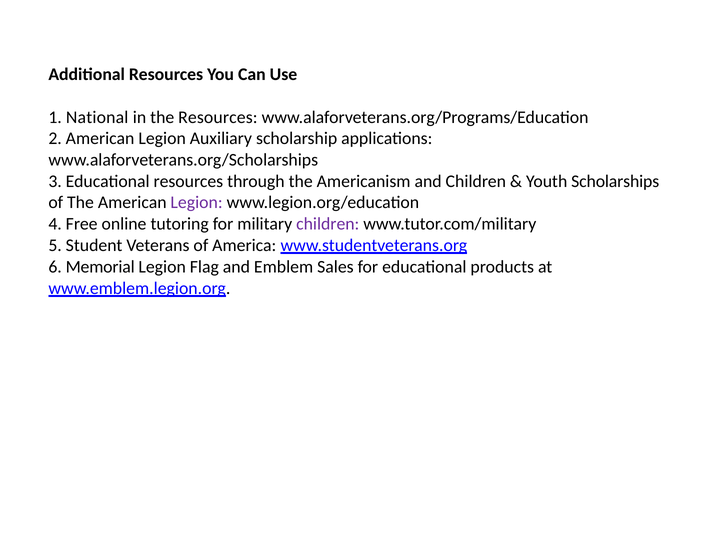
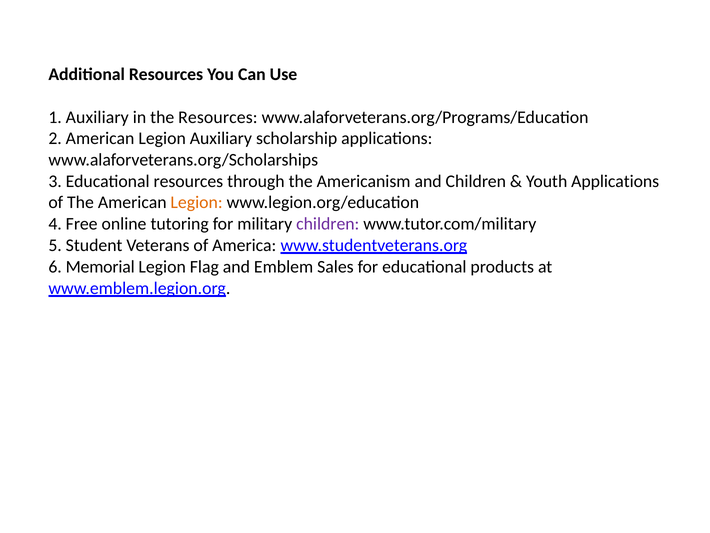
1 National: National -> Auxiliary (97, 117)
Youth Scholarships: Scholarships -> Applications (615, 181)
Legion colour: purple -> orange (197, 202)
